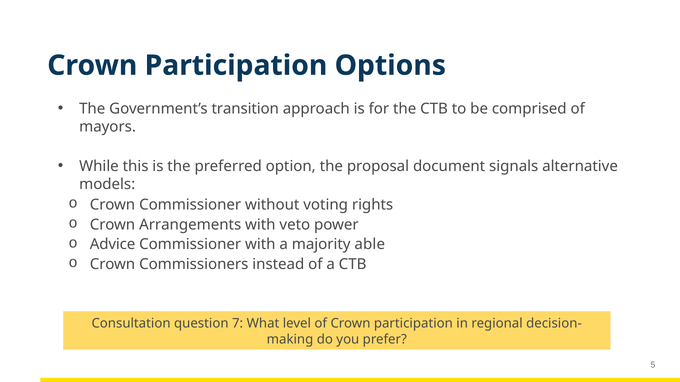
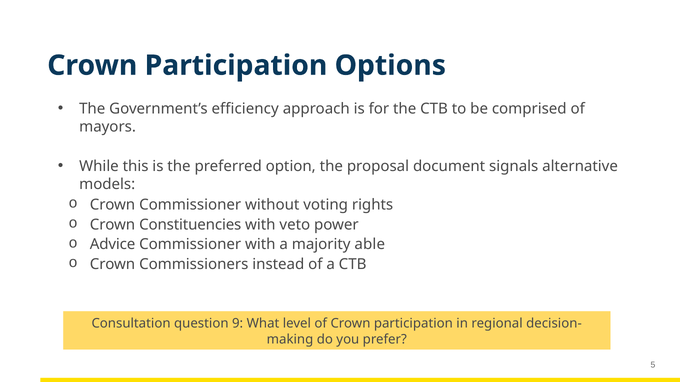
transition: transition -> efficiency (245, 109)
Arrangements: Arrangements -> Constituencies (190, 225)
7: 7 -> 9 (238, 324)
